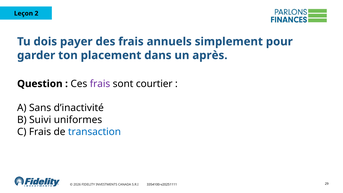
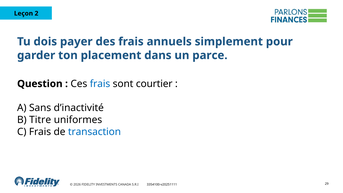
après: après -> parce (210, 55)
frais colour: purple -> blue (100, 84)
Suivi: Suivi -> Titre (40, 120)
